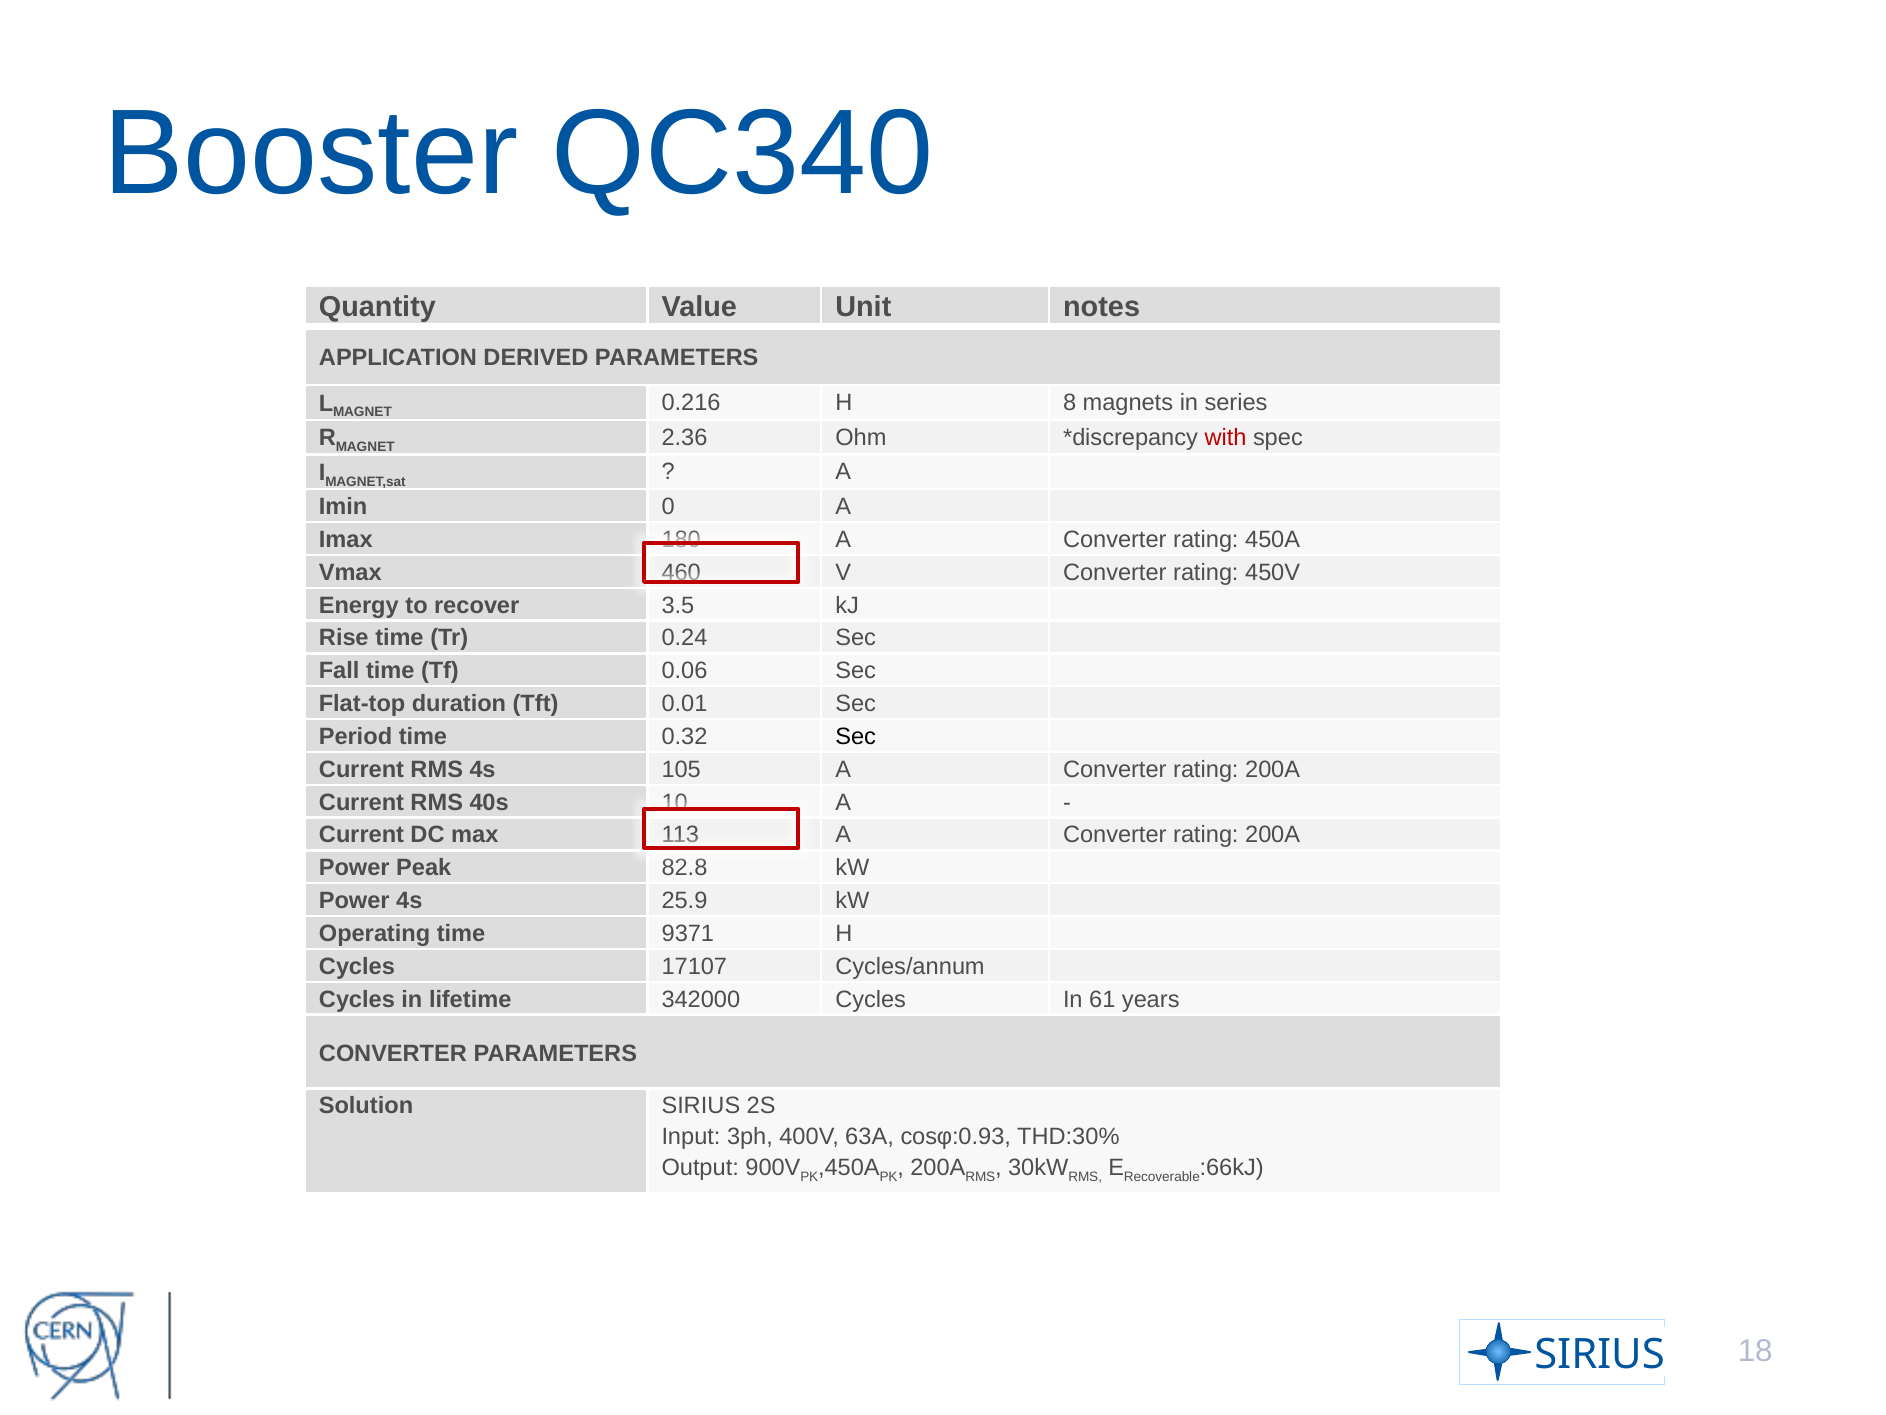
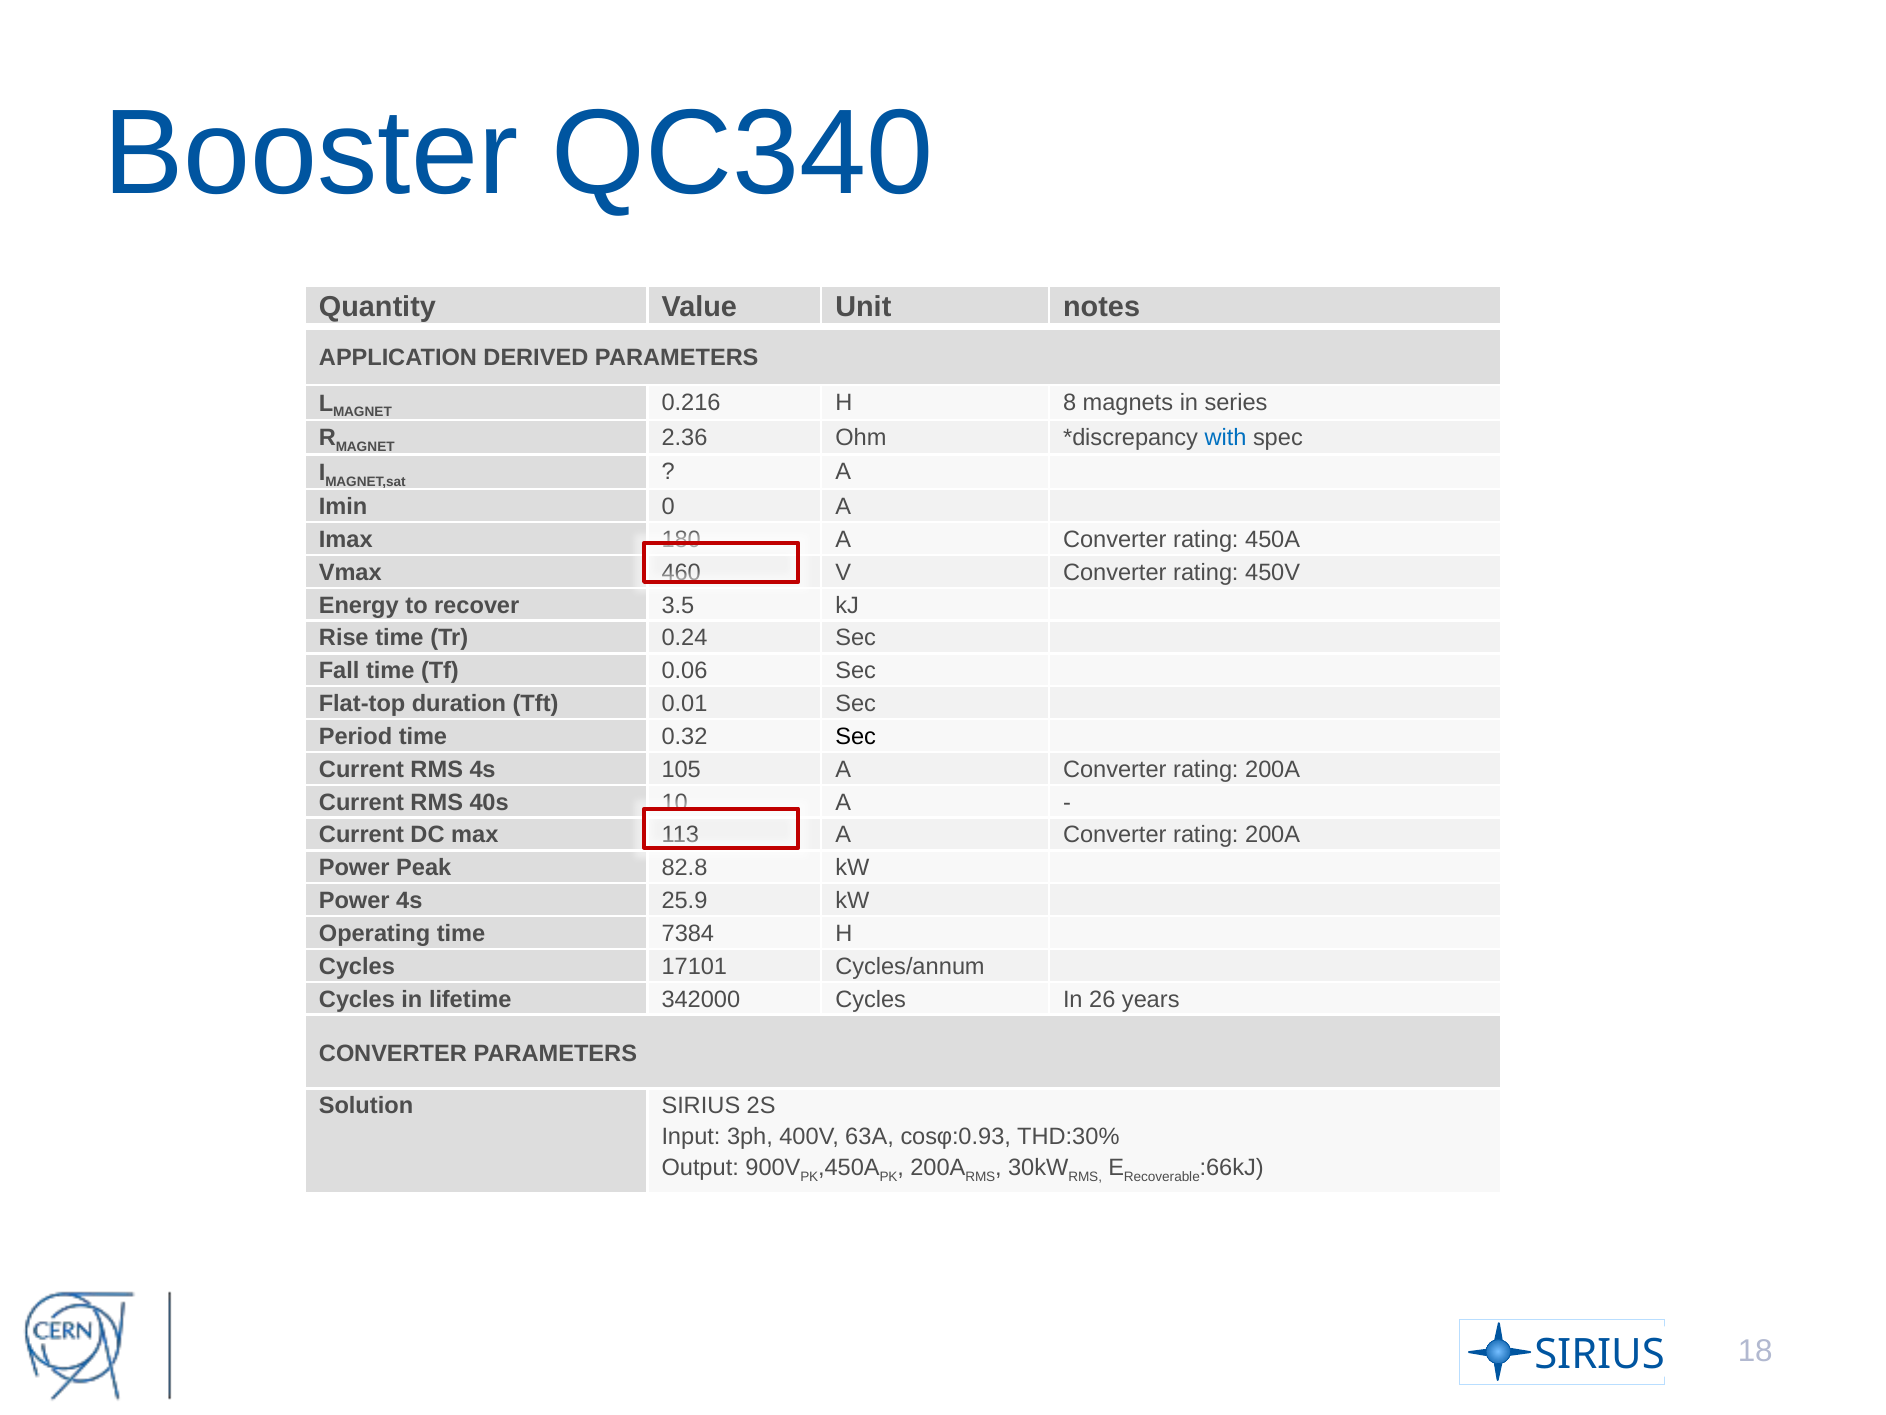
with colour: red -> blue (1225, 437)
9371: 9371 -> 7384 (688, 933)
17107: 17107 -> 17101 (694, 966)
61: 61 -> 26 (1102, 999)
